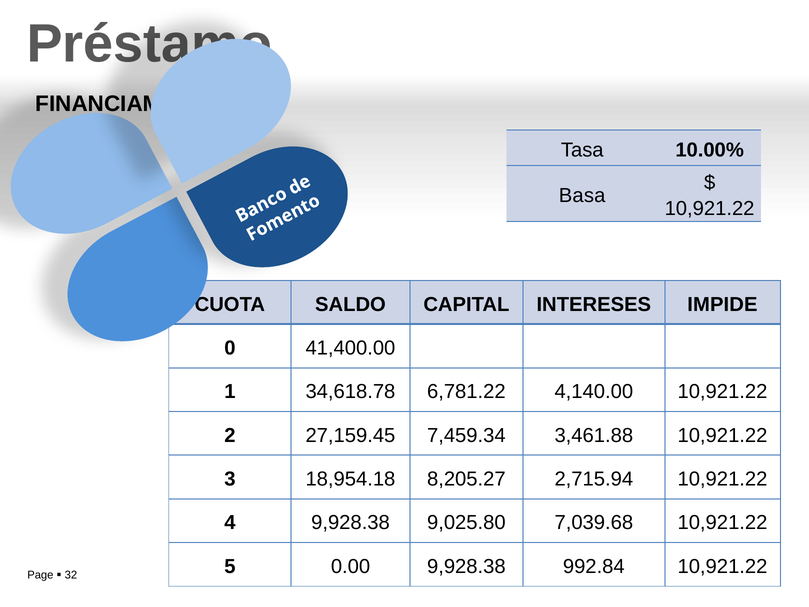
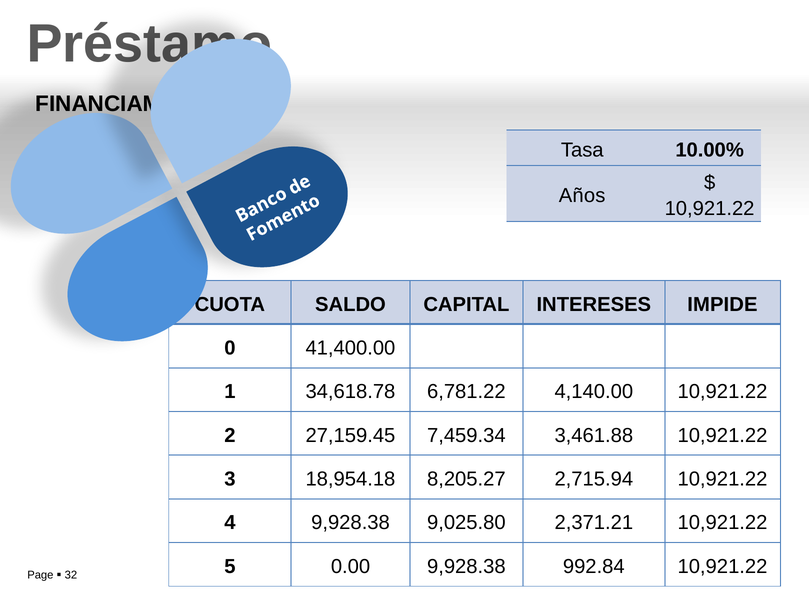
Basa: Basa -> Años (582, 196)
7,039.68: 7,039.68 -> 2,371.21 (594, 523)
